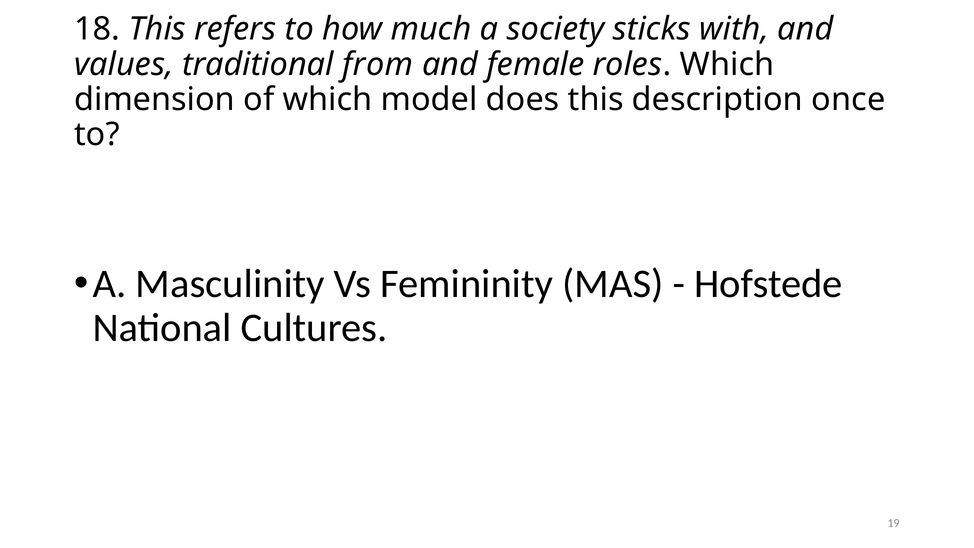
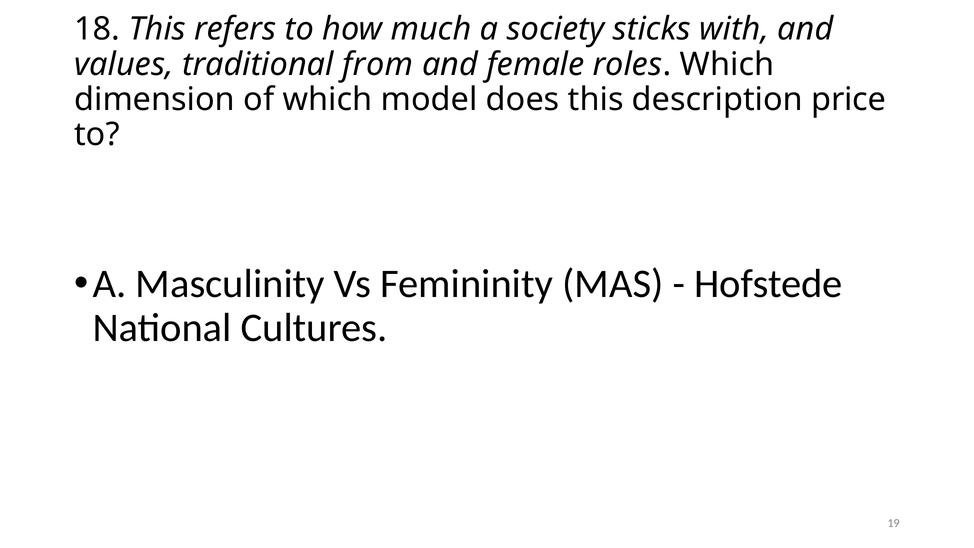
once: once -> price (849, 99)
